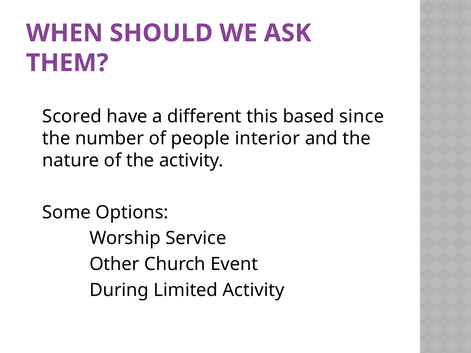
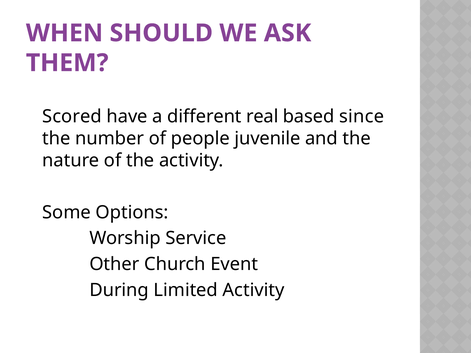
this: this -> real (262, 117)
interior: interior -> juvenile (267, 139)
